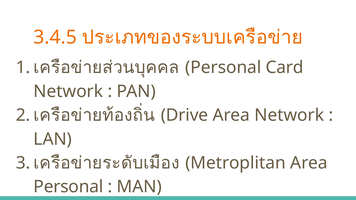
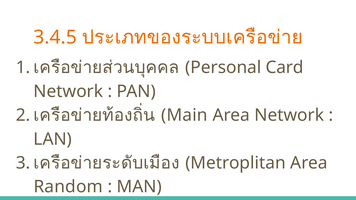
Drive: Drive -> Main (184, 115)
Personal: Personal -> Random (68, 187)
